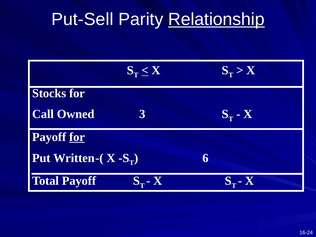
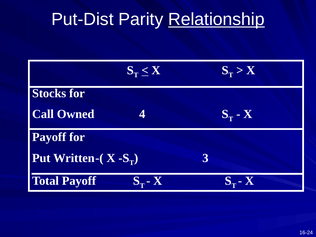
Put-Sell: Put-Sell -> Put-Dist (82, 19)
3: 3 -> 4 (142, 114)
for underline: present -> none (77, 137)
6: 6 -> 3 (205, 158)
